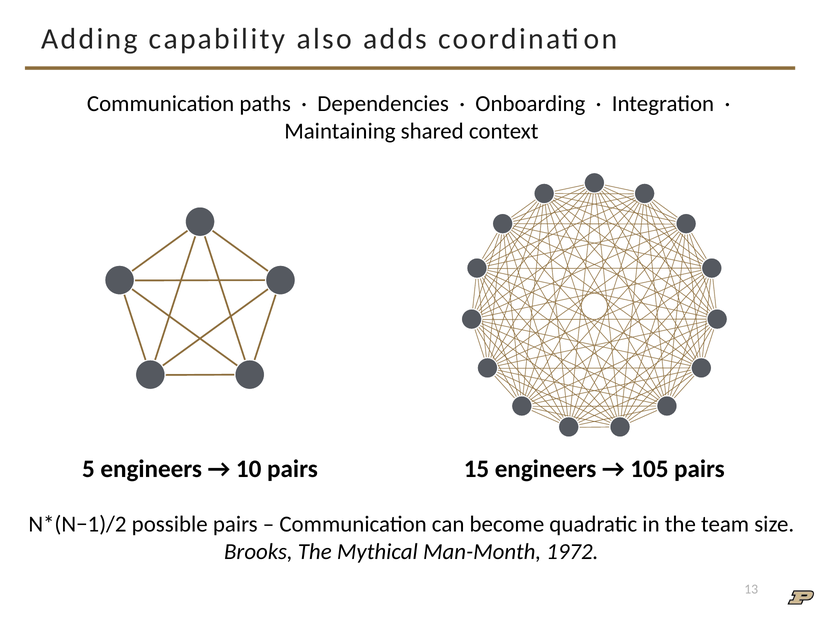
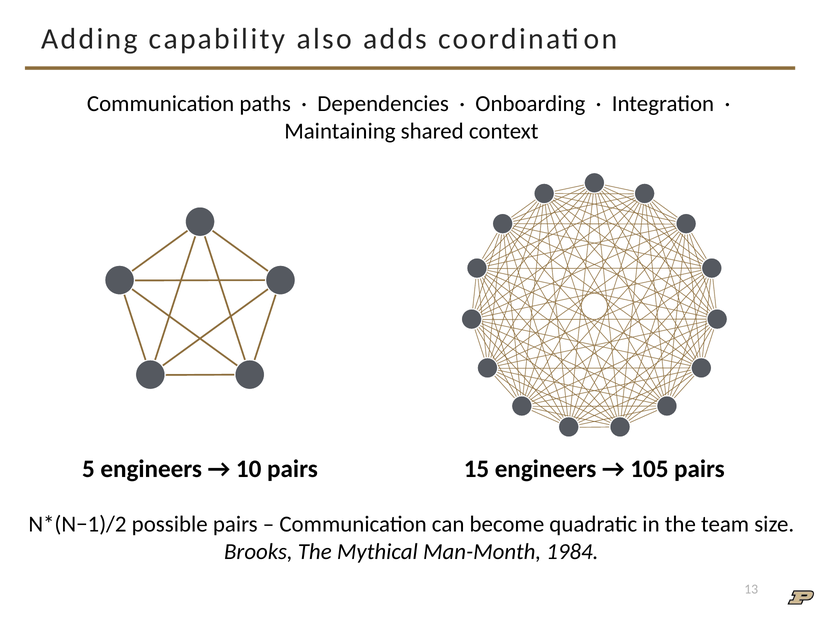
1972: 1972 -> 1984 (572, 552)
